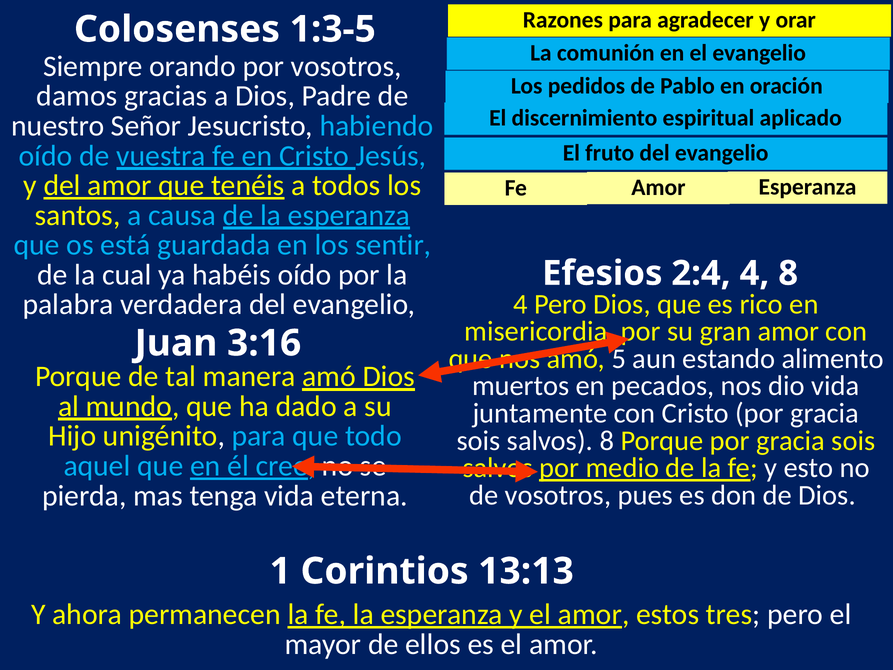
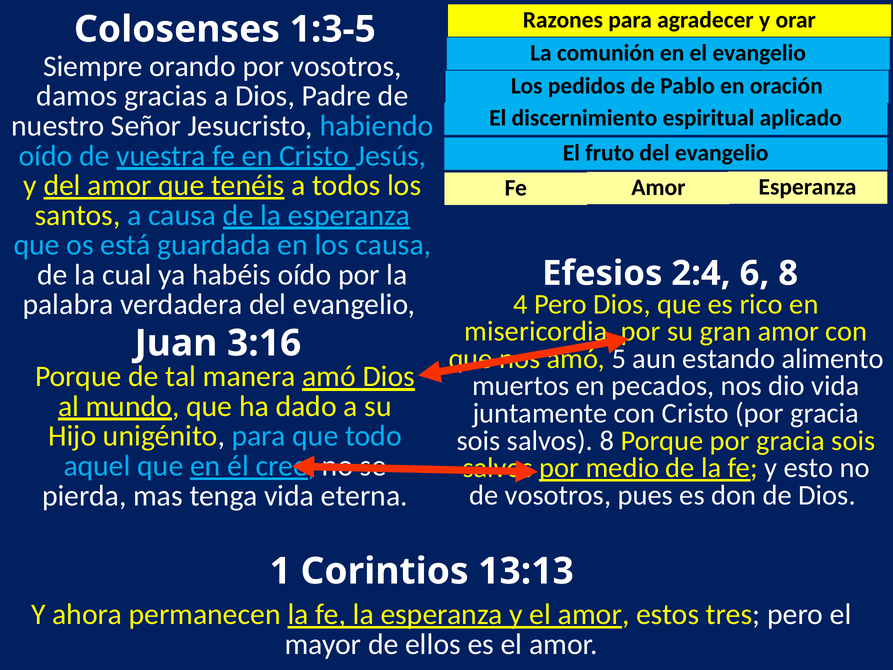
los sentir: sentir -> causa (393, 245)
2:4 4: 4 -> 6 (754, 273)
